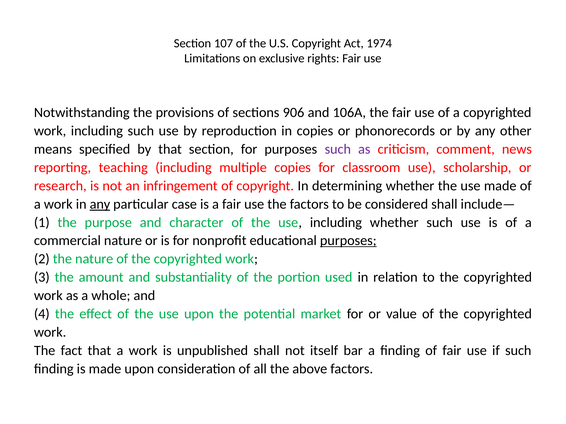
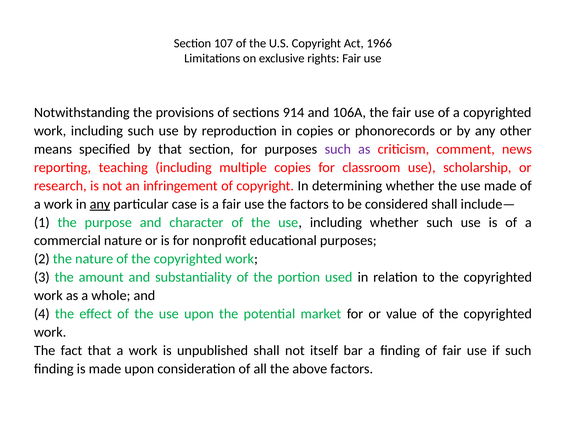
1974: 1974 -> 1966 (379, 43)
906: 906 -> 914 (294, 113)
purposes underline: present -> none (348, 241)
